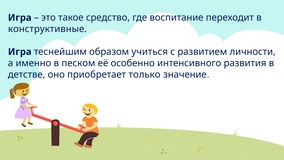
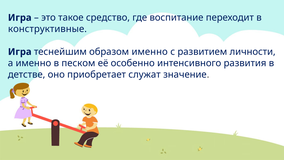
образом учиться: учиться -> именно (150, 52)
только: только -> служат (145, 74)
